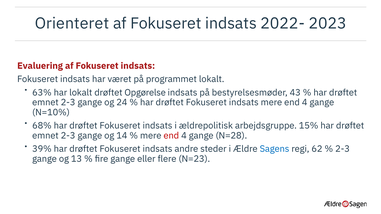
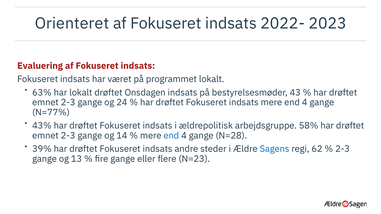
Opgørelse: Opgørelse -> Onsdagen (145, 93)
N=10%: N=10% -> N=77% (51, 112)
68%: 68% -> 43% (42, 126)
15%: 15% -> 58% (309, 126)
end colour: red -> blue (171, 136)
